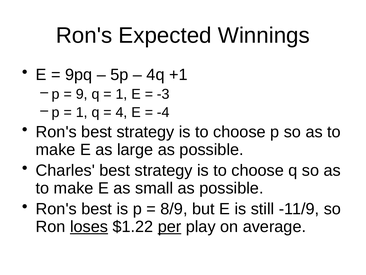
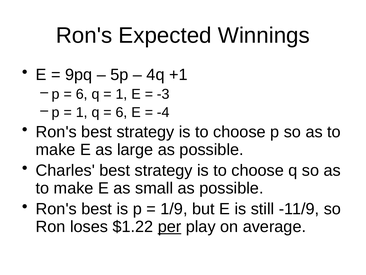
9: 9 -> 6 (82, 94)
4: 4 -> 6 (122, 112)
8/9: 8/9 -> 1/9 (174, 209)
loses underline: present -> none (89, 226)
